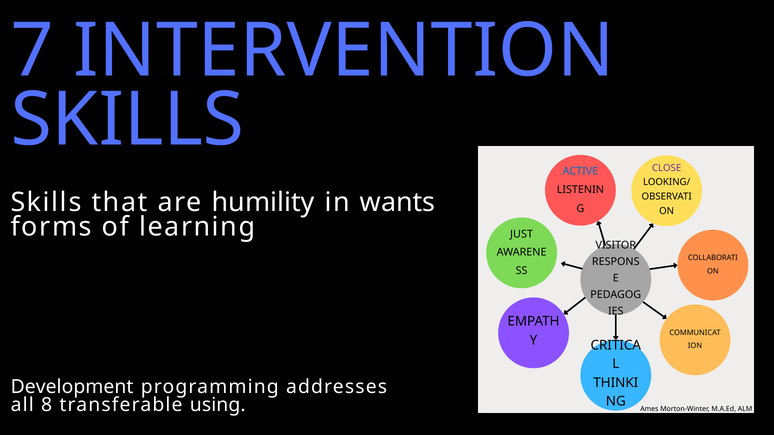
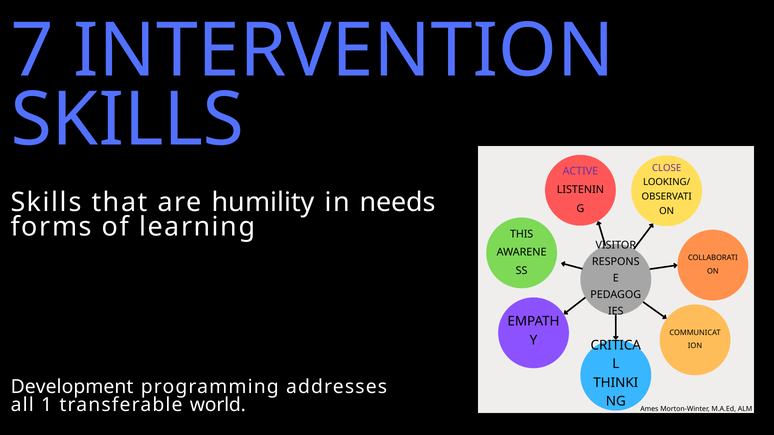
ACTIVE colour: blue -> purple (580, 171)
wants: wants -> needs (398, 202)
JUST: JUST -> THIS (522, 235)
8: 8 -> 1 (47, 405)
using: using -> world (218, 405)
